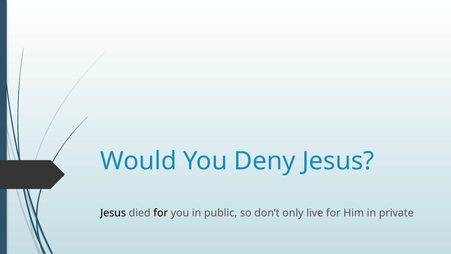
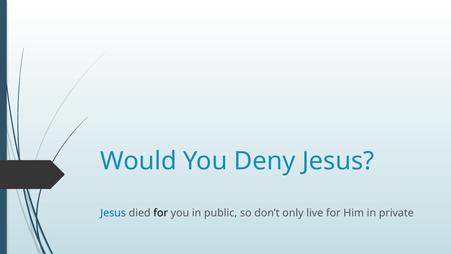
Jesus colour: black -> blue (113, 213)
